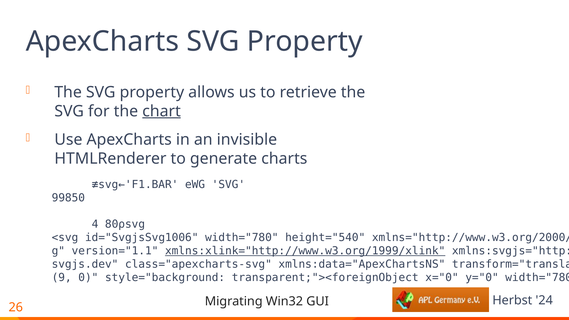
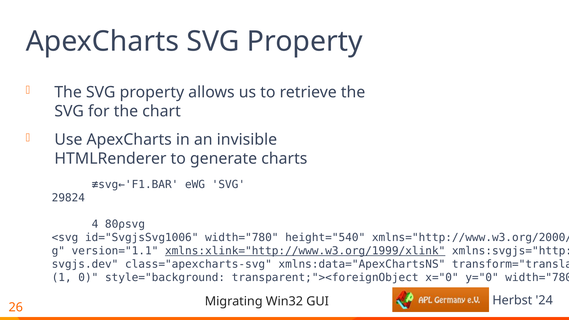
chart underline: present -> none (162, 111)
99850: 99850 -> 29824 (68, 198)
9: 9 -> 1 (62, 277)
